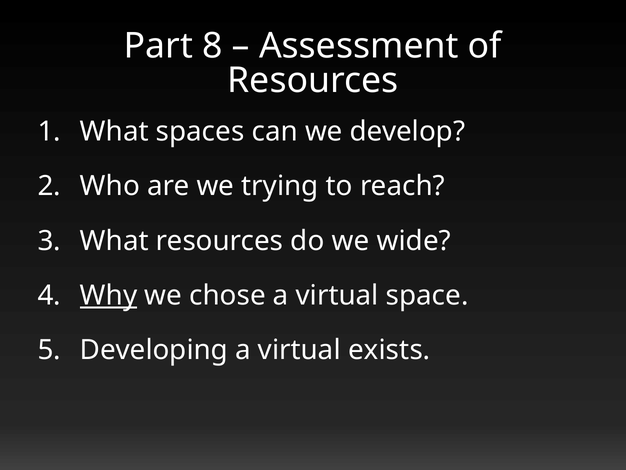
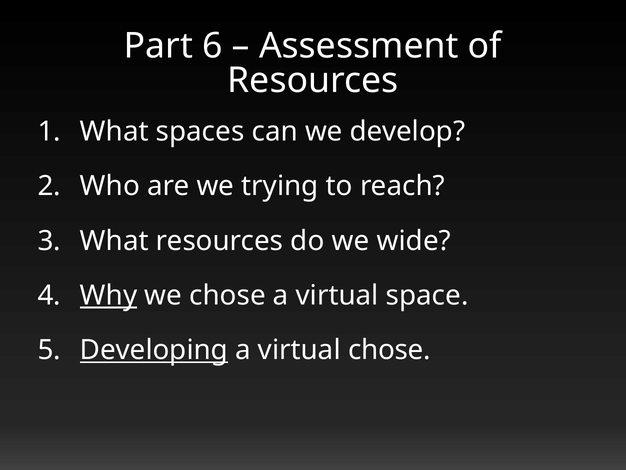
8: 8 -> 6 (213, 46)
Developing underline: none -> present (154, 350)
virtual exists: exists -> chose (389, 350)
